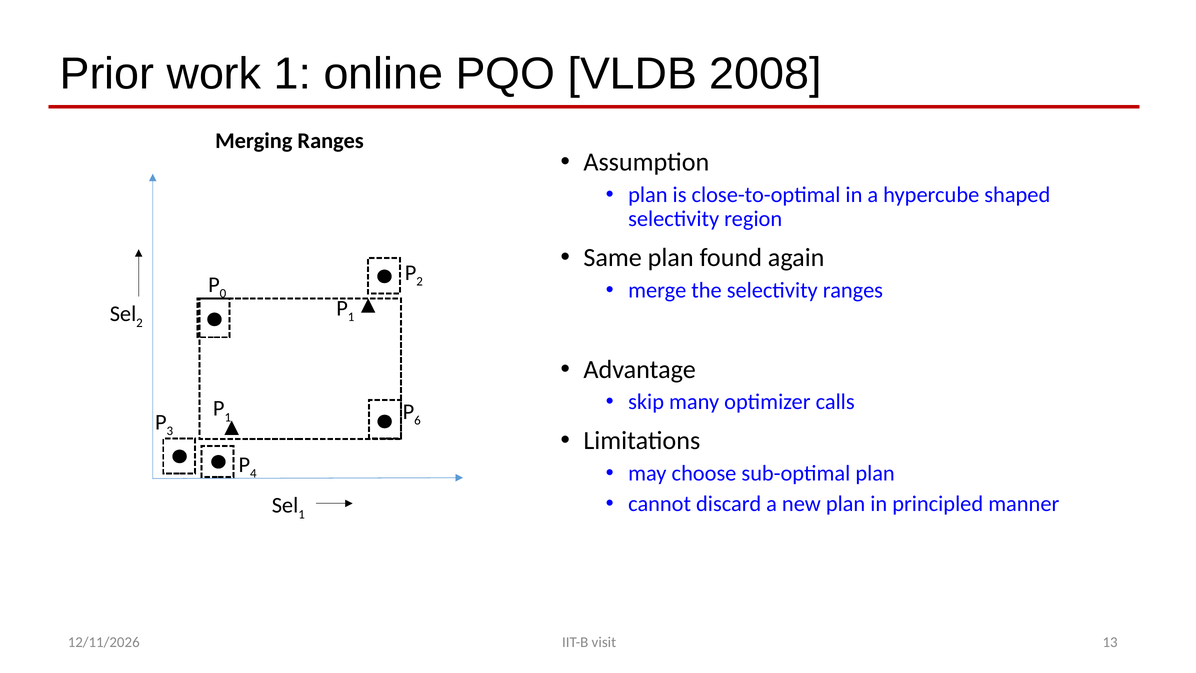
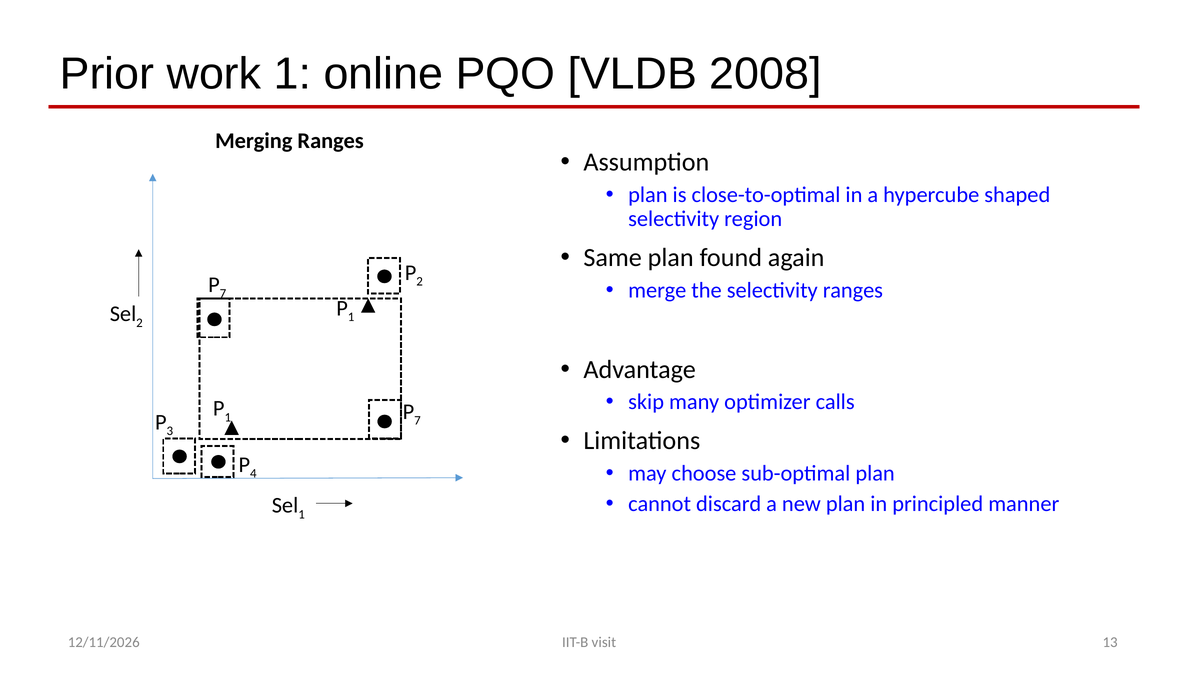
0: 0 -> 7 (223, 293)
6: 6 -> 7 (417, 420)
